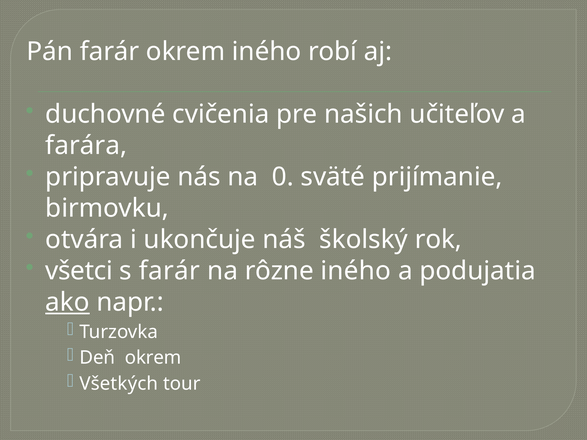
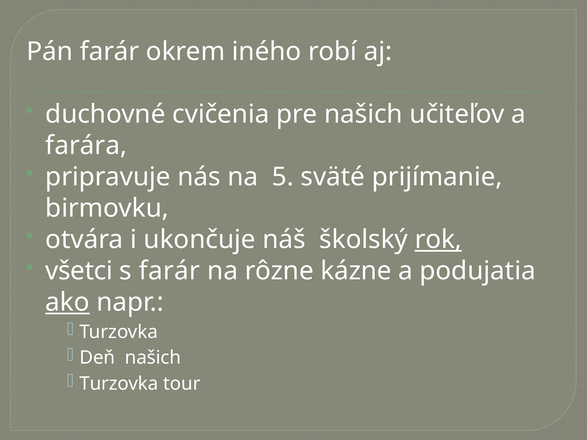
0: 0 -> 5 (283, 177)
rok underline: none -> present (438, 240)
rôzne iného: iného -> kázne (356, 271)
Deň okrem: okrem -> našich (153, 358)
Všetkých: Všetkých -> Turzovka (119, 384)
